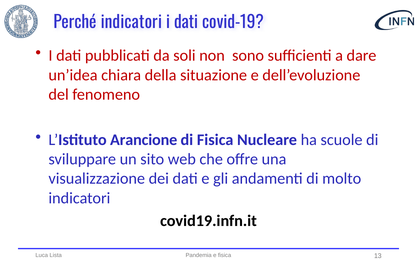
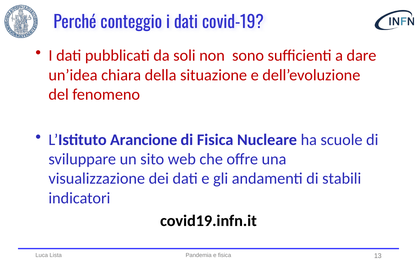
Perché indicatori: indicatori -> conteggio (131, 22)
molto: molto -> stabili (342, 179)
